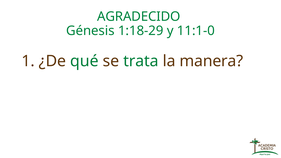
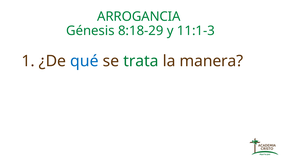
AGRADECIDO: AGRADECIDO -> ARROGANCIA (139, 16)
1:18-29: 1:18-29 -> 8:18-29 (141, 31)
11:1-0: 11:1-0 -> 11:1-3 (196, 31)
qué colour: green -> blue (84, 61)
